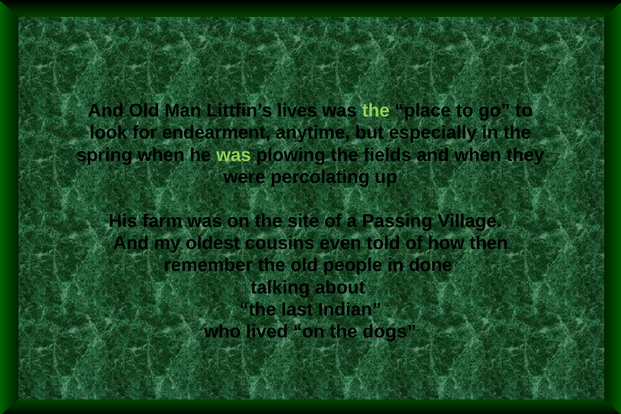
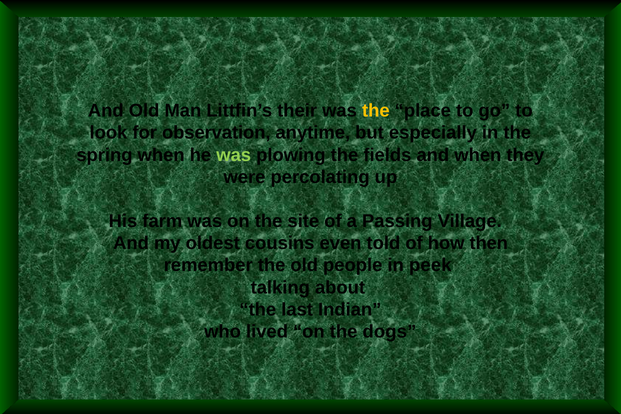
lives: lives -> their (297, 111)
the colour: light green -> yellow (376, 111)
endearment: endearment -> observation (216, 133)
done: done -> peek (430, 265)
